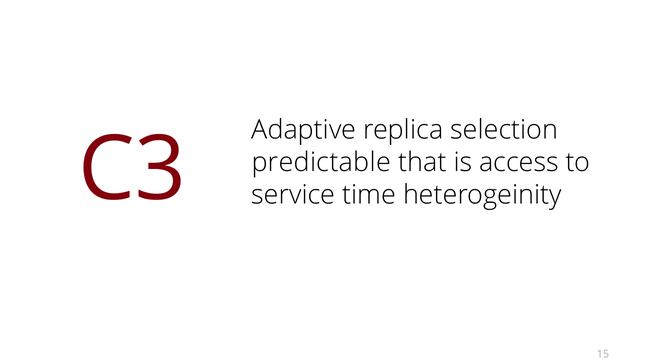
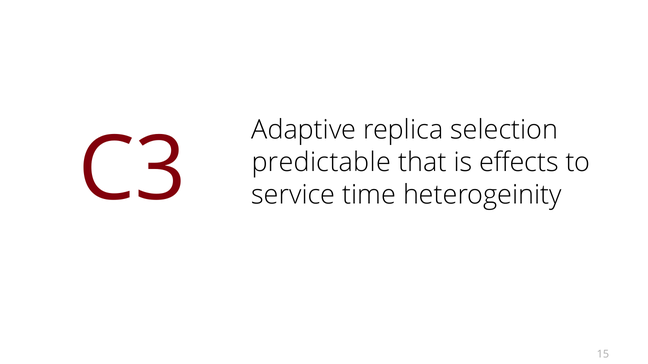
access: access -> effects (519, 163)
